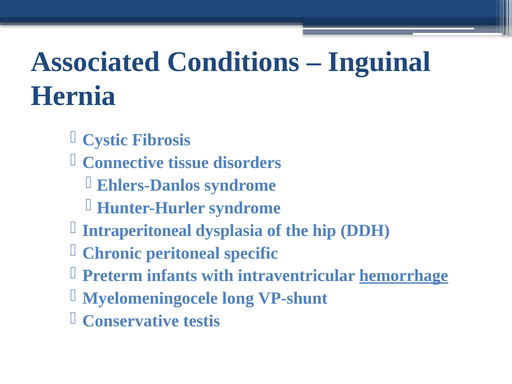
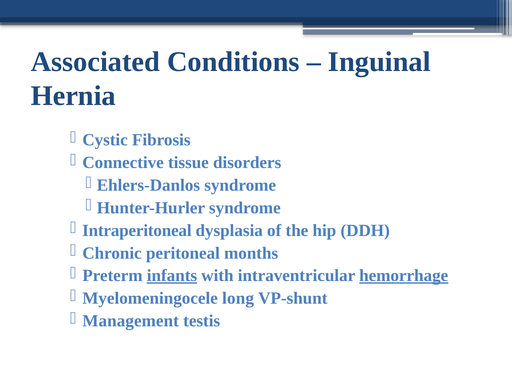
specific: specific -> months (251, 253)
infants underline: none -> present (172, 276)
Conservative: Conservative -> Management (131, 321)
